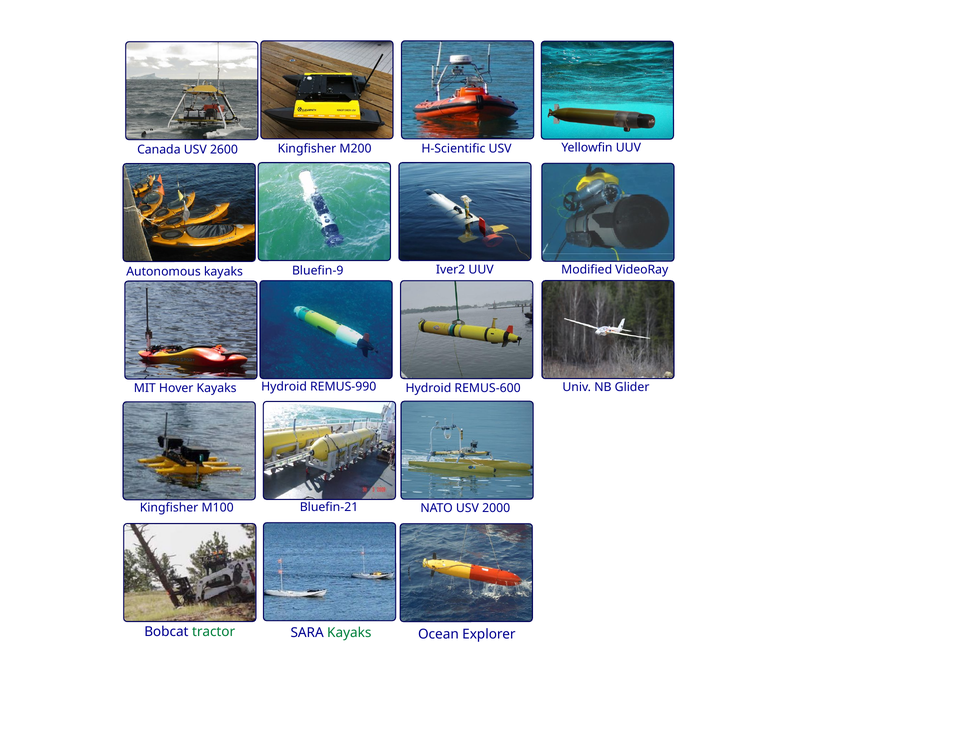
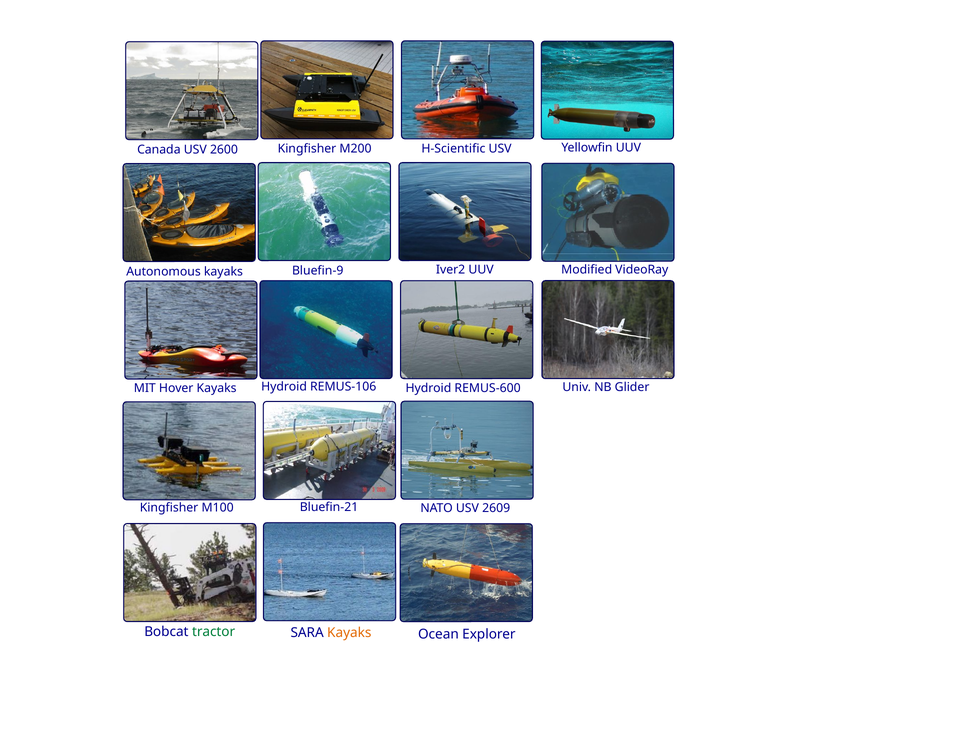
REMUS-990: REMUS-990 -> REMUS-106 (343, 386)
2000: 2000 -> 2609 (496, 508)
Kayaks colour: green -> orange (349, 632)
